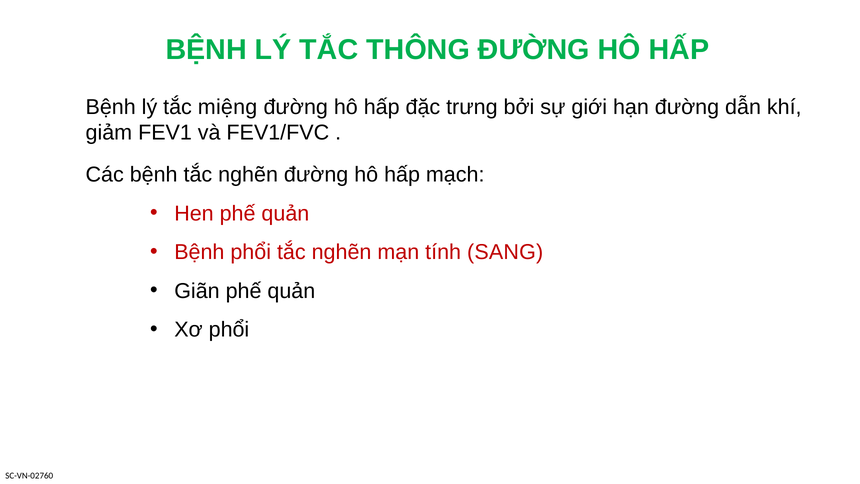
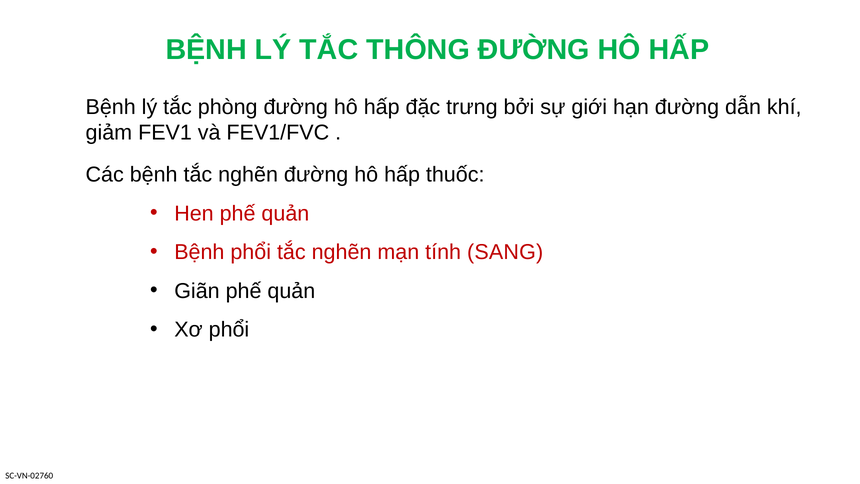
miệng: miệng -> phòng (228, 107)
mạch: mạch -> thuốc (455, 175)
